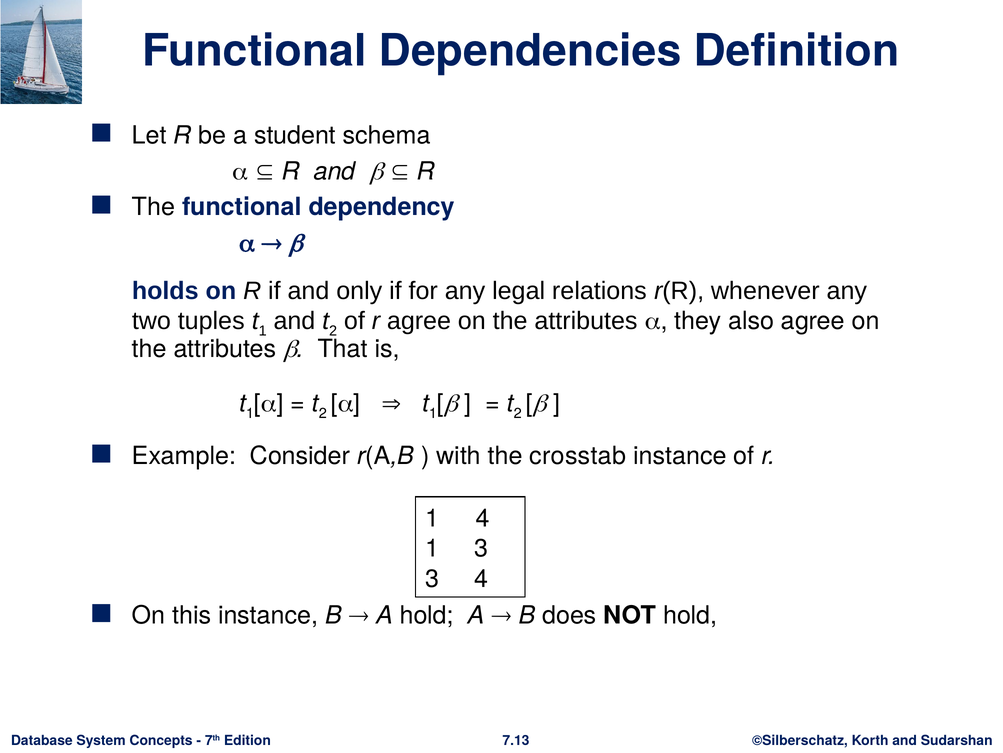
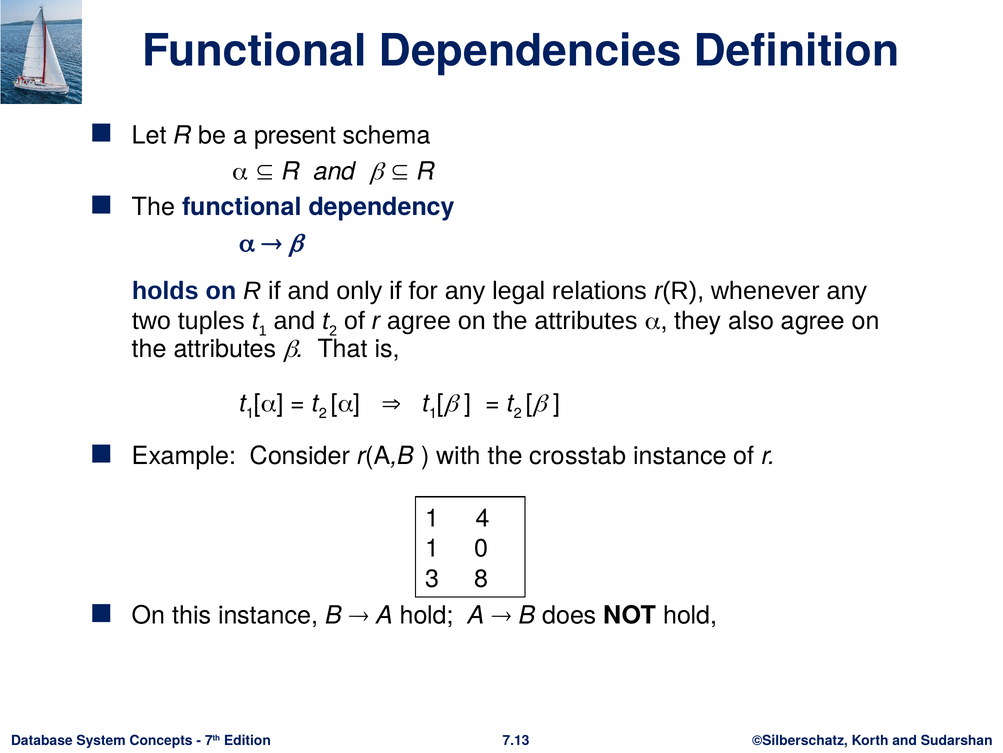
student: student -> present (295, 135)
1 3: 3 -> 0 (481, 548)
3 4: 4 -> 8 (481, 578)
